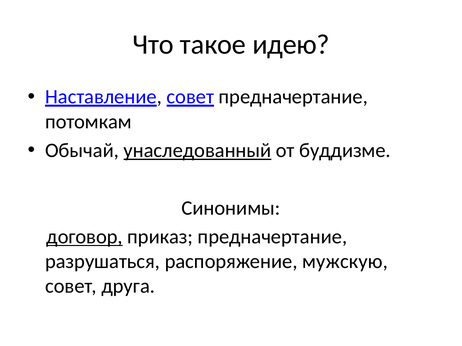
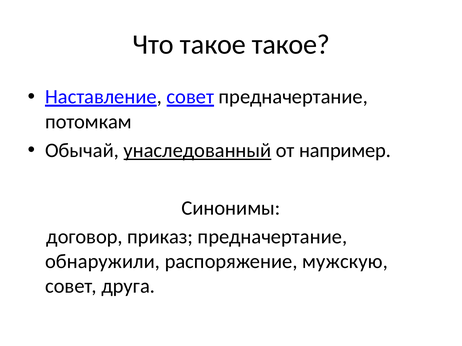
такое идею: идею -> такое (291, 45)
буддизме: буддизме -> например (345, 151)
договор underline: present -> none (84, 237)
разрушаться: разрушаться -> обнаружили (103, 262)
